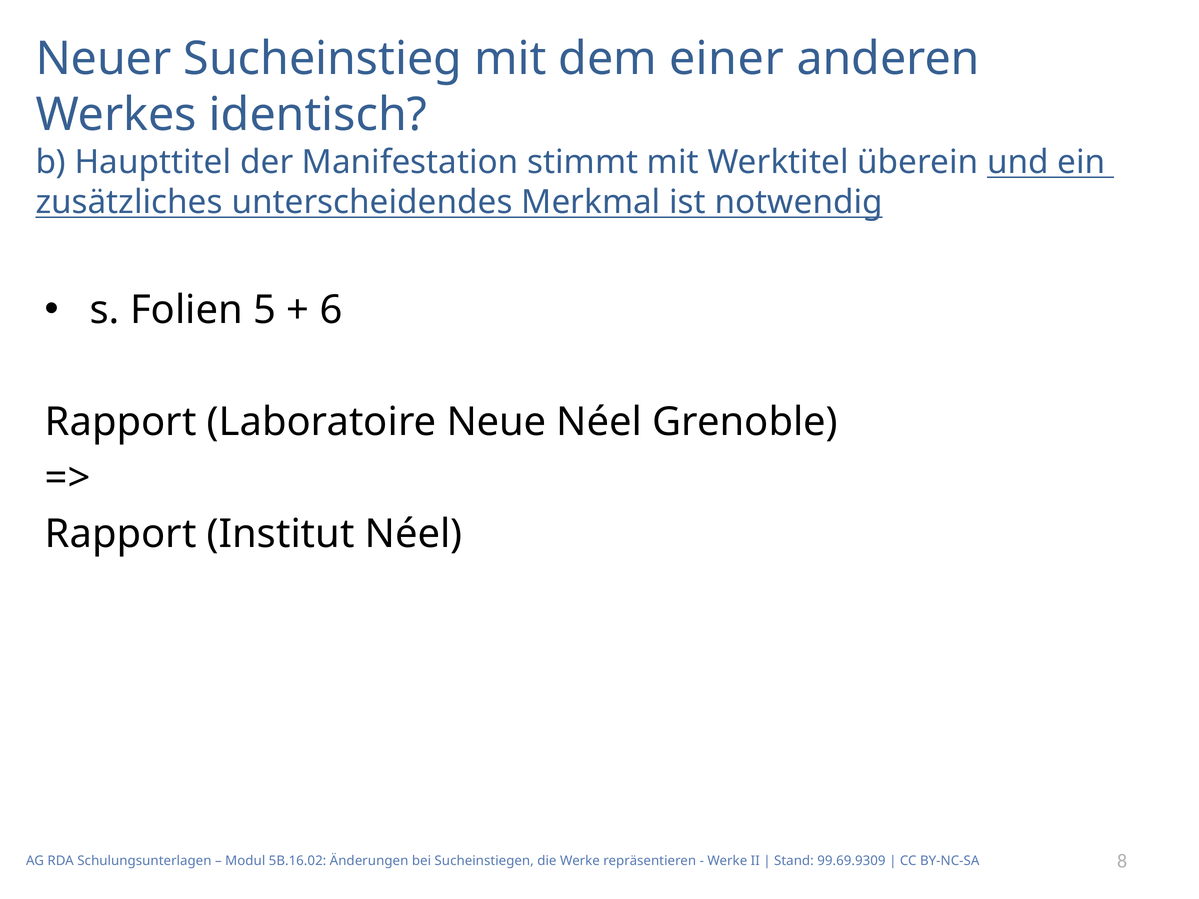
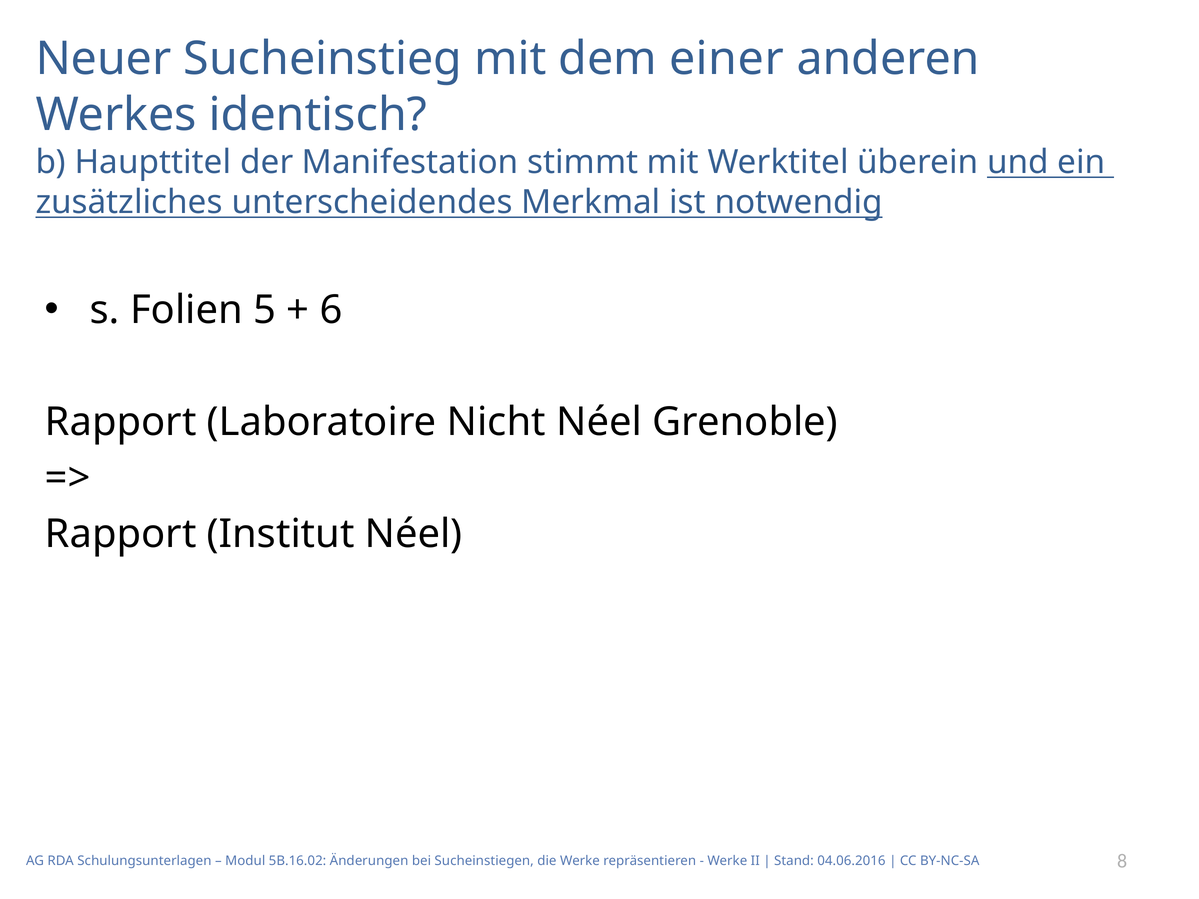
Neue: Neue -> Nicht (496, 422)
99.69.9309: 99.69.9309 -> 04.06.2016 (851, 861)
